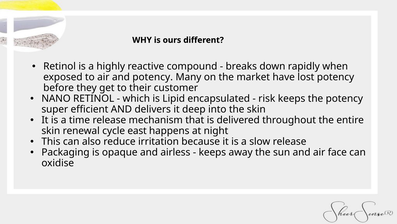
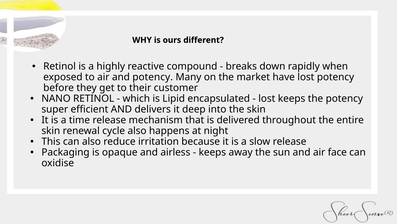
risk: risk -> lost (267, 98)
cycle east: east -> also (137, 131)
